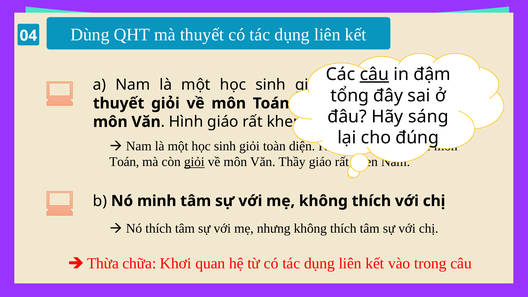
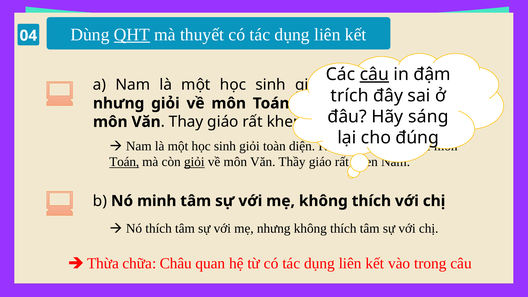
QHT underline: none -> present (132, 35)
tổng: tổng -> trích (350, 96)
thuyết: thuyết -> nhưng (119, 103)
Hình: Hình -> Thay (186, 122)
Toán underline: none -> present (124, 162)
Khơi: Khơi -> Châu (176, 263)
